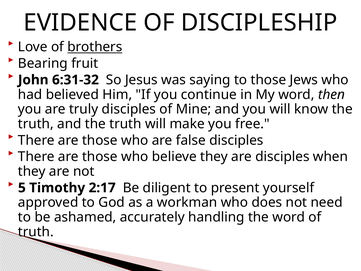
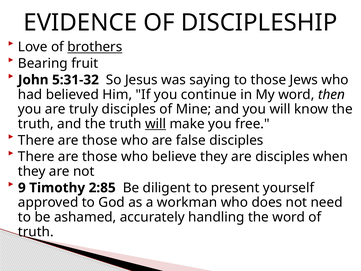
6:31-32: 6:31-32 -> 5:31-32 (75, 80)
will underline: none -> present (156, 124)
5: 5 -> 9 (22, 188)
2:17: 2:17 -> 2:85 (102, 188)
